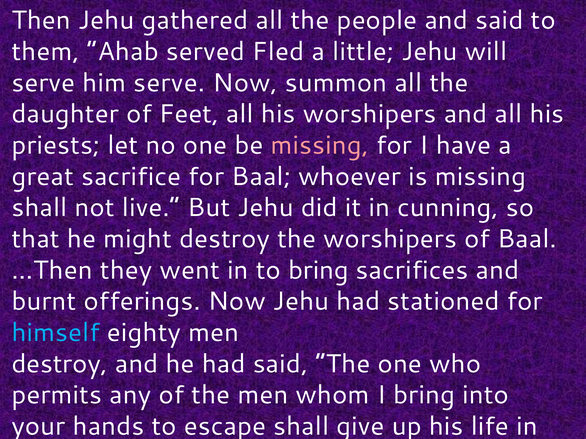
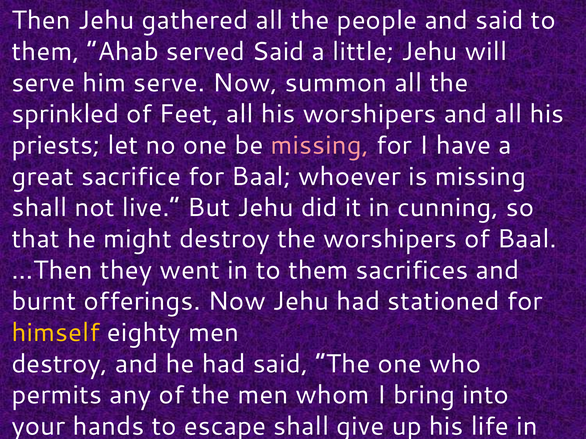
served Fled: Fled -> Said (278, 52)
daughter: daughter -> sprinkled (65, 114)
in to bring: bring -> them (318, 270)
himself colour: light blue -> yellow (56, 333)
